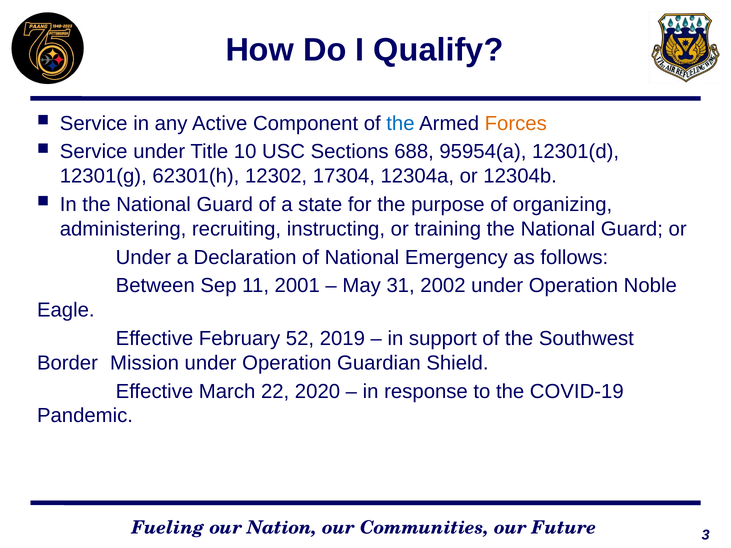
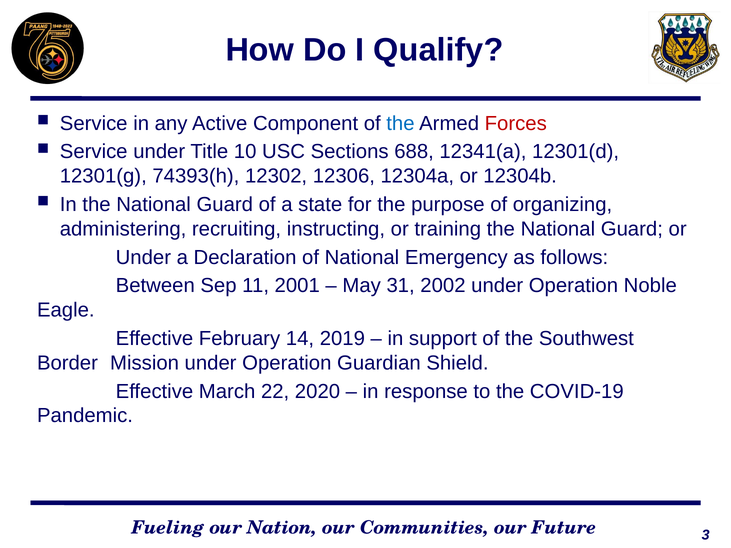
Forces colour: orange -> red (516, 123)
95954(a: 95954(a -> 12341(a (483, 152)
62301(h: 62301(h -> 74393(h (196, 176)
17304: 17304 -> 12306 (344, 176)
52: 52 -> 14 (300, 339)
